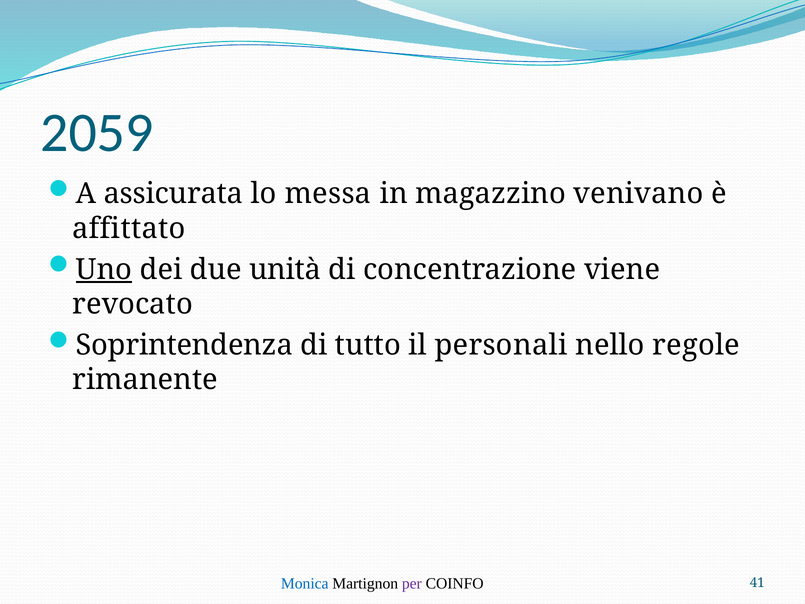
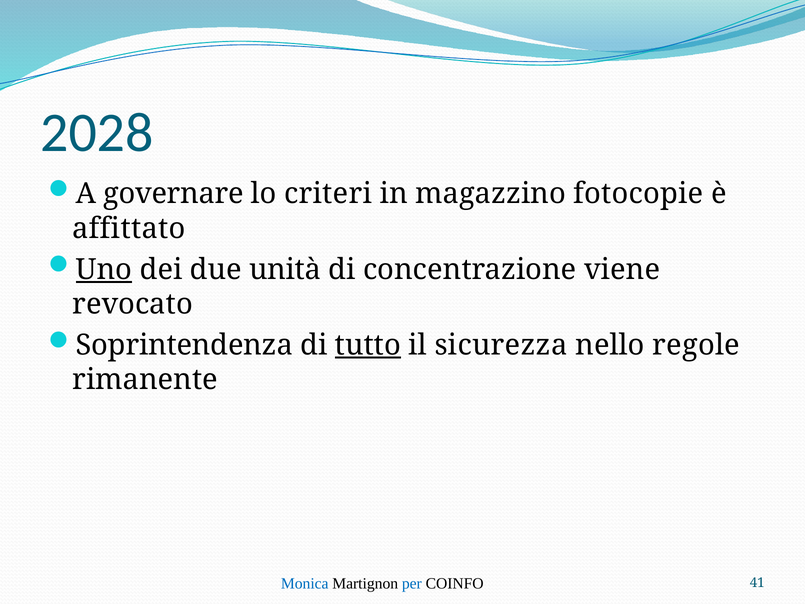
2059: 2059 -> 2028 (97, 133)
assicurata: assicurata -> governare (174, 194)
messa: messa -> criteri (328, 194)
venivano: venivano -> fotocopie (638, 194)
tutto underline: none -> present (368, 345)
personali: personali -> sicurezza (501, 345)
per colour: purple -> blue (412, 583)
